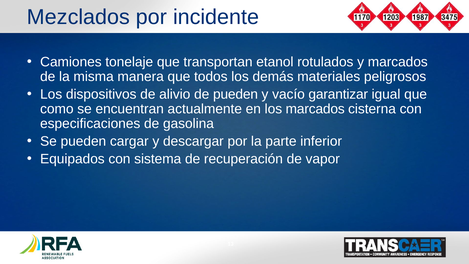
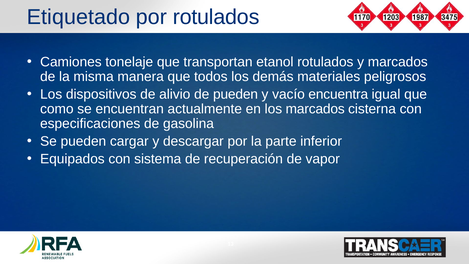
Mezclados: Mezclados -> Etiquetado (78, 17)
por incidente: incidente -> rotulados (216, 17)
garantizar: garantizar -> encuentra (338, 94)
